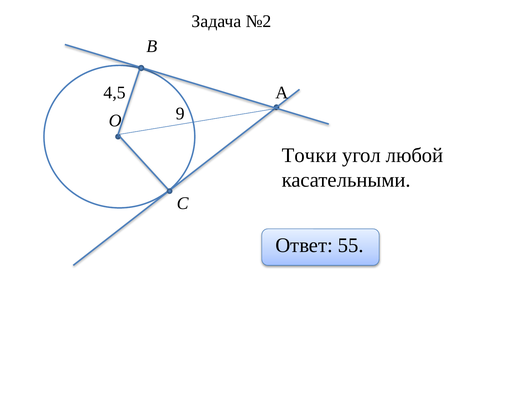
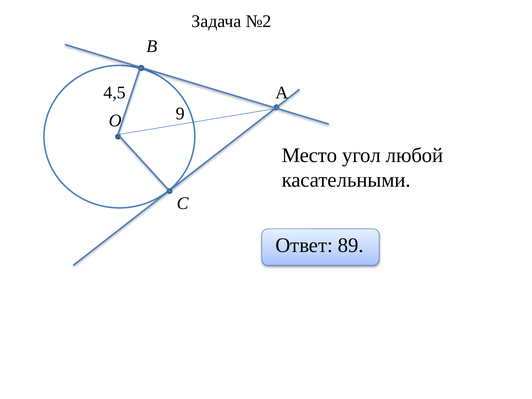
Точки: Точки -> Место (309, 155)
55: 55 -> 89 (351, 245)
